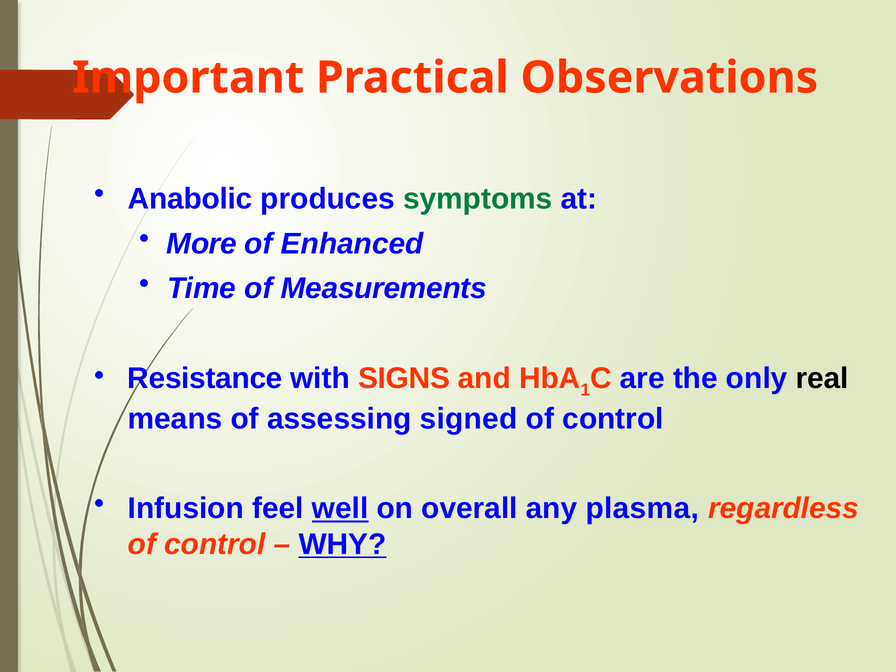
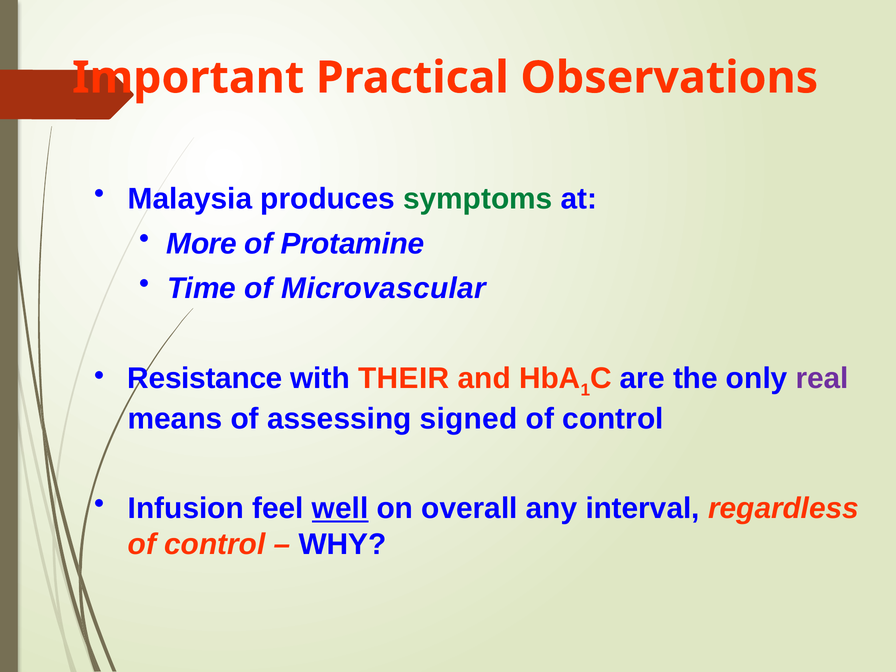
Anabolic: Anabolic -> Malaysia (190, 199)
Enhanced: Enhanced -> Protamine (352, 244)
Measurements: Measurements -> Microvascular (384, 289)
SIGNS: SIGNS -> THEIR (404, 378)
real colour: black -> purple (822, 378)
plasma: plasma -> interval (643, 509)
WHY underline: present -> none (343, 544)
